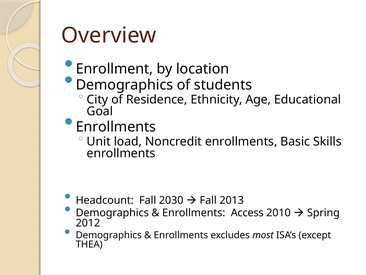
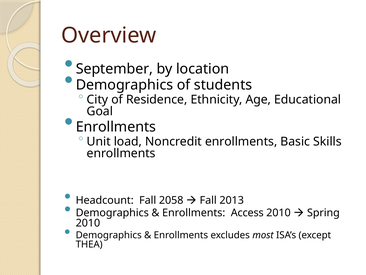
Enrollment: Enrollment -> September (114, 69)
2030: 2030 -> 2058 (171, 200)
2012: 2012 -> 2010 (88, 223)
